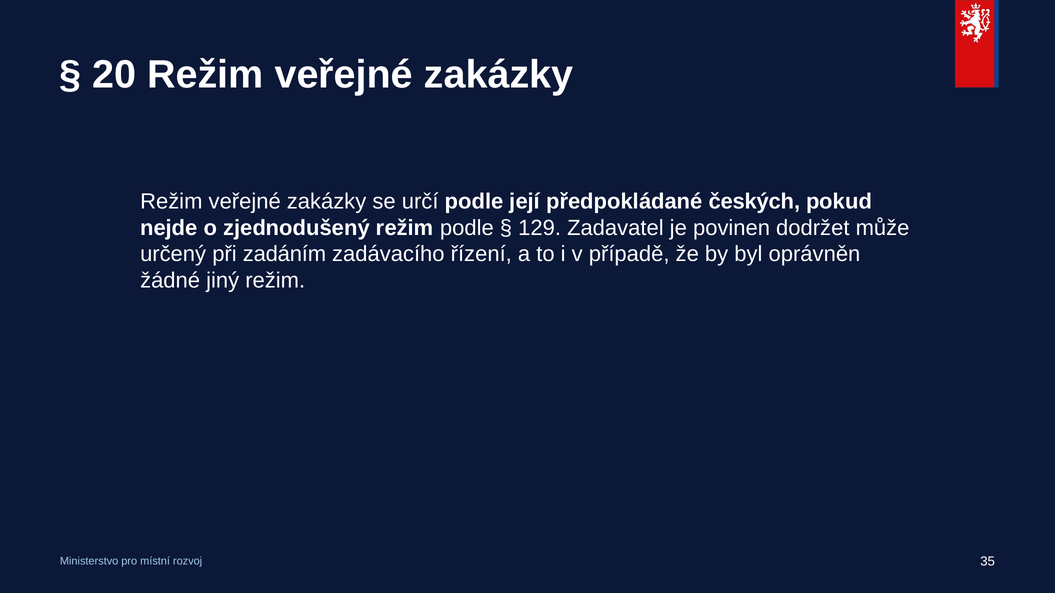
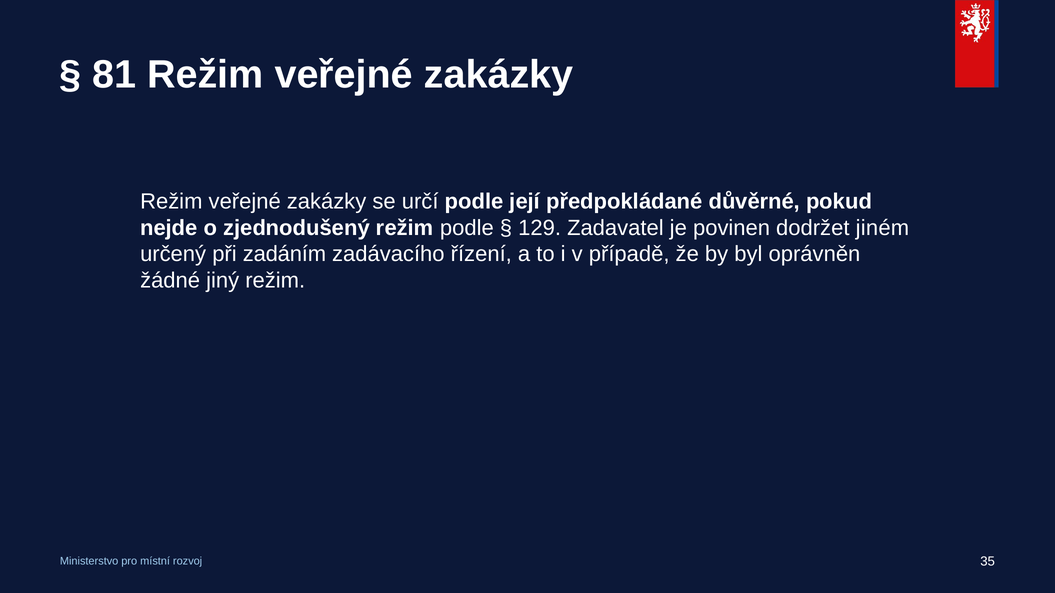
20: 20 -> 81 (114, 75)
českých: českých -> důvěrné (754, 202)
může: může -> jiném (882, 228)
